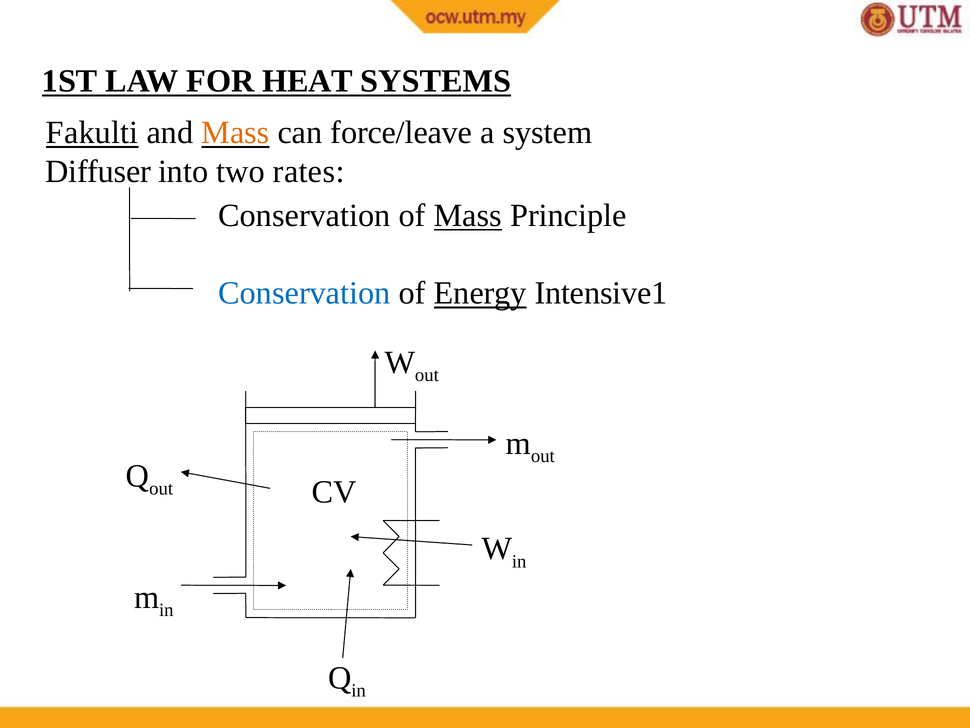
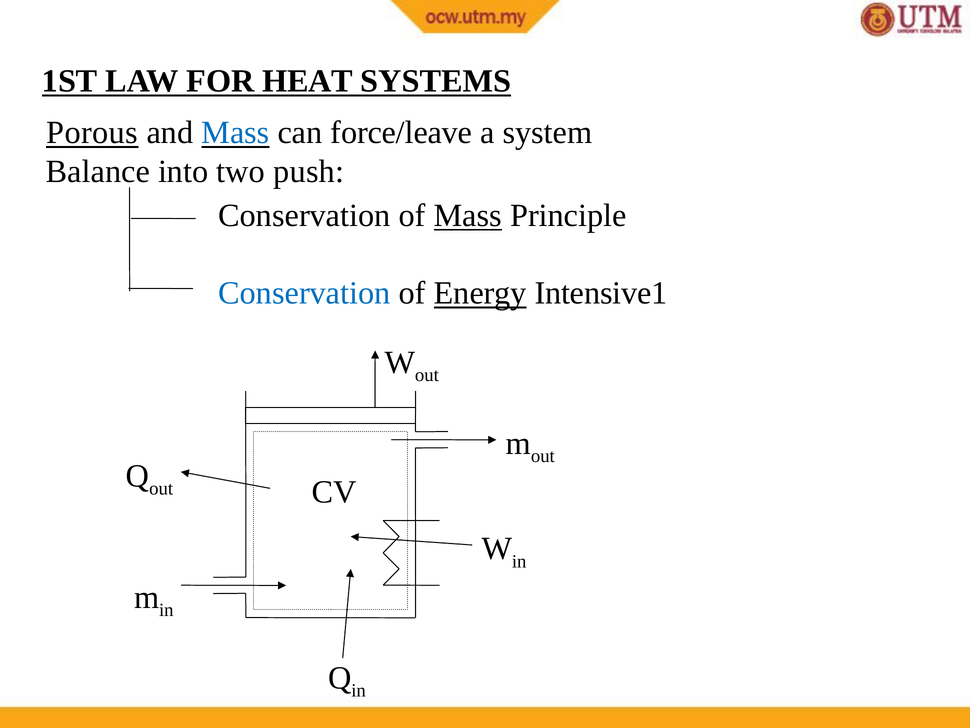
Fakulti: Fakulti -> Porous (92, 133)
Mass colour: orange -> blue (235, 133)
Diffuser: Diffuser -> Balance (98, 172)
rates: rates -> push (309, 172)
